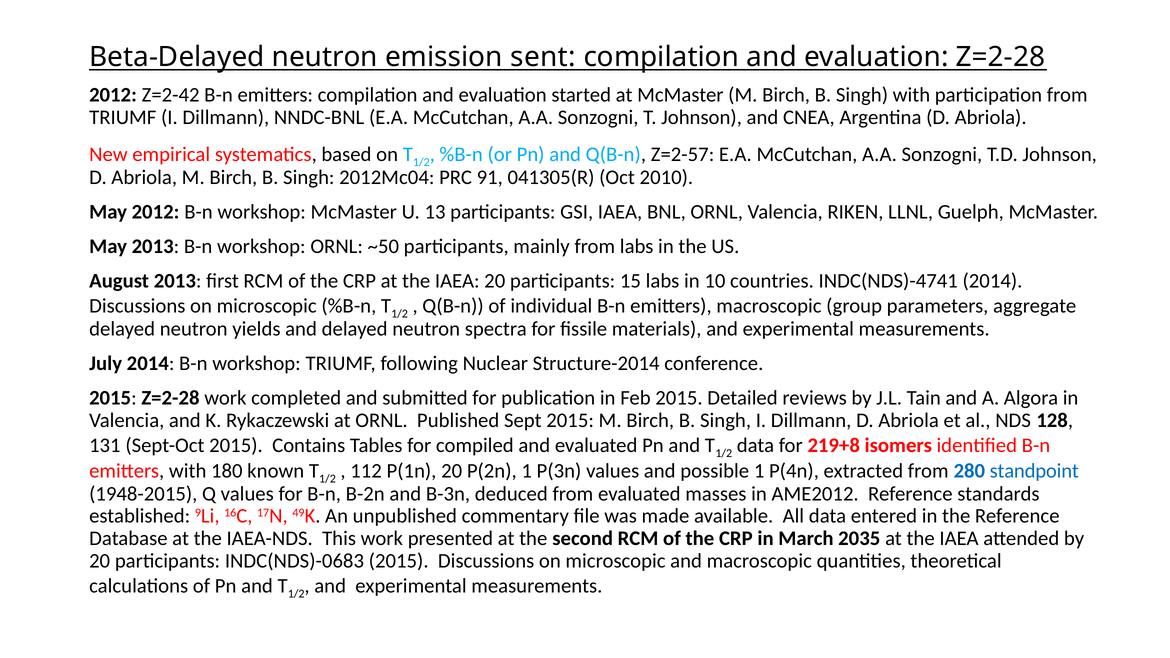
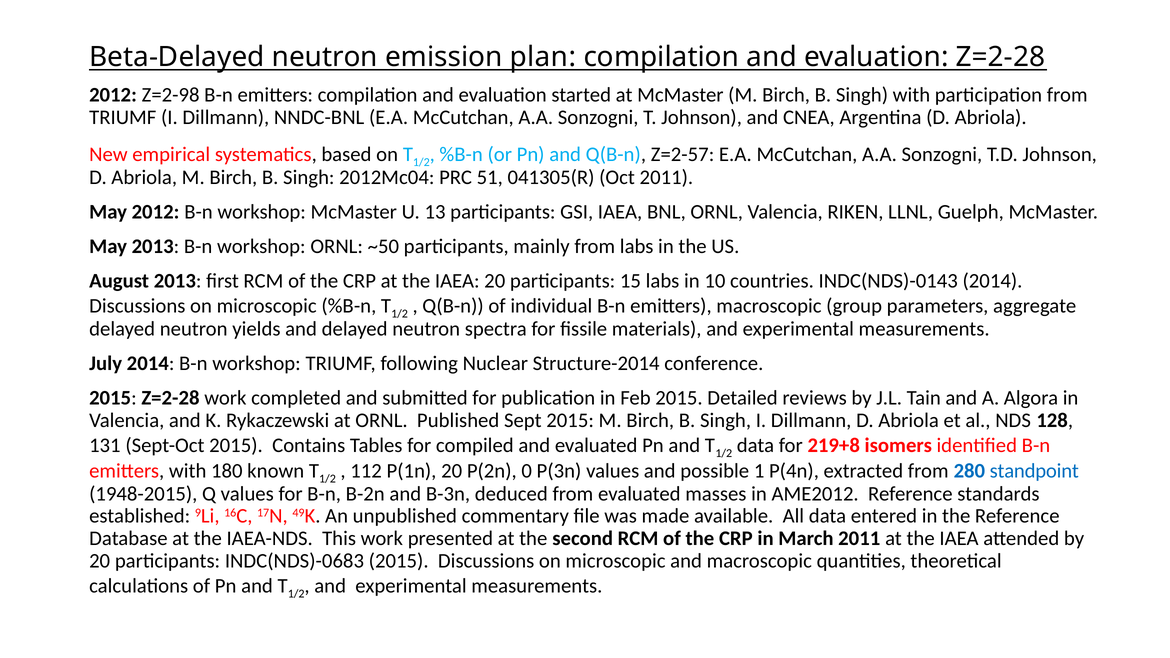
sent: sent -> plan (543, 57)
Z=2-42: Z=2-42 -> Z=2-98 (171, 95)
91: 91 -> 51 (490, 177)
Oct 2010: 2010 -> 2011 (666, 177)
INDC(NDS)-4741: INDC(NDS)-4741 -> INDC(NDS)-0143 (888, 281)
P(2n 1: 1 -> 0 (527, 471)
March 2035: 2035 -> 2011 (859, 539)
